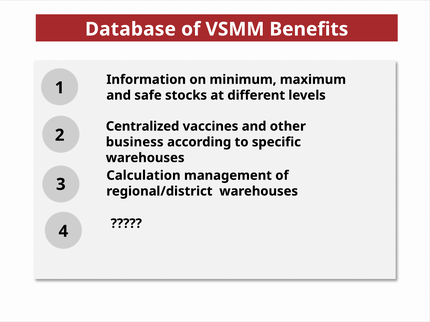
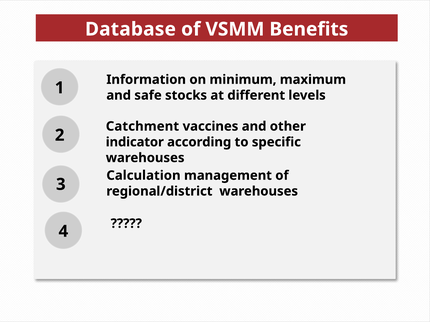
Centralized: Centralized -> Catchment (142, 127)
business: business -> indicator (135, 142)
